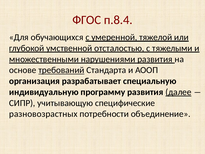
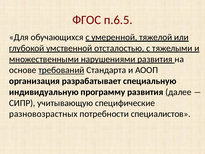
п.8.4: п.8.4 -> п.6.5 (118, 20)
далее underline: present -> none (178, 92)
объединение: объединение -> специалистов (161, 114)
